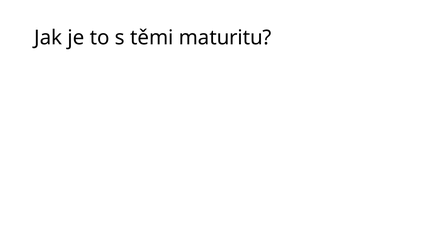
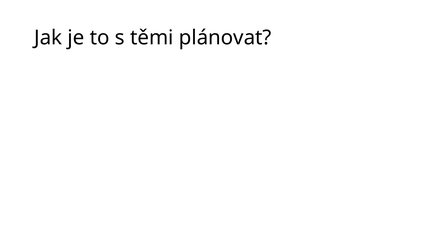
maturitu: maturitu -> plánovat (225, 38)
